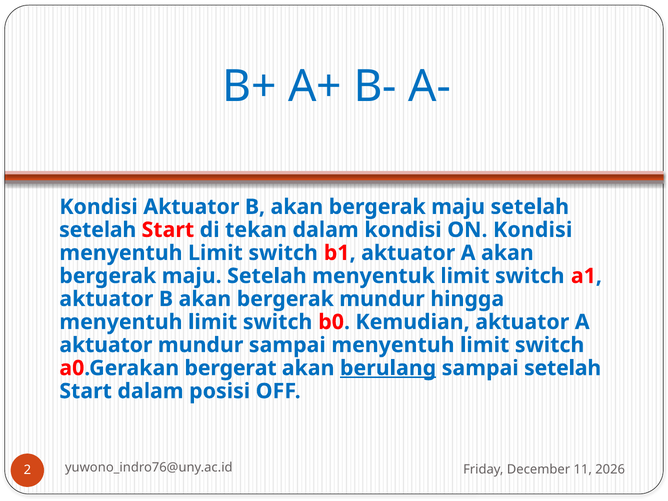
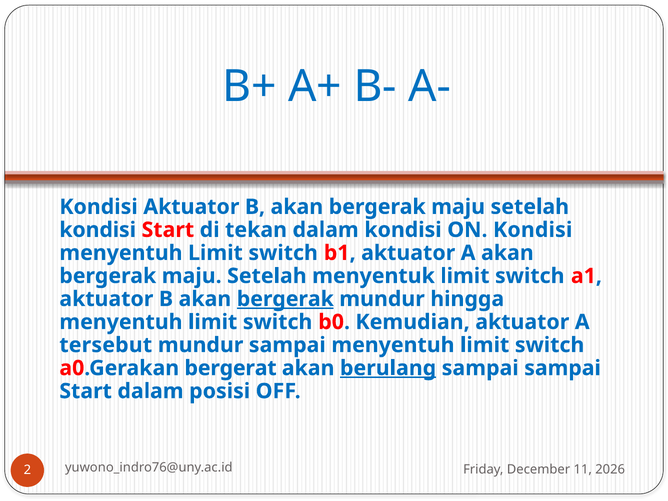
setelah: setelah -> kondisi (98, 230)
bergerak underline: none -> present (285, 299)
aktuator: aktuator -> tersebut (106, 345)
sampai setelah: setelah -> sampai (563, 368)
